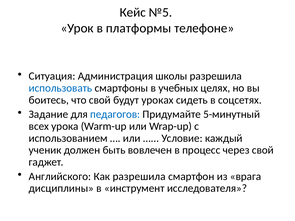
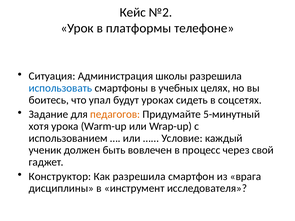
№5: №5 -> №2 (160, 12)
что свой: свой -> упал (100, 100)
педагогов colour: blue -> orange (115, 114)
всех: всех -> хотя (39, 126)
Английского: Английского -> Конструктор (60, 177)
